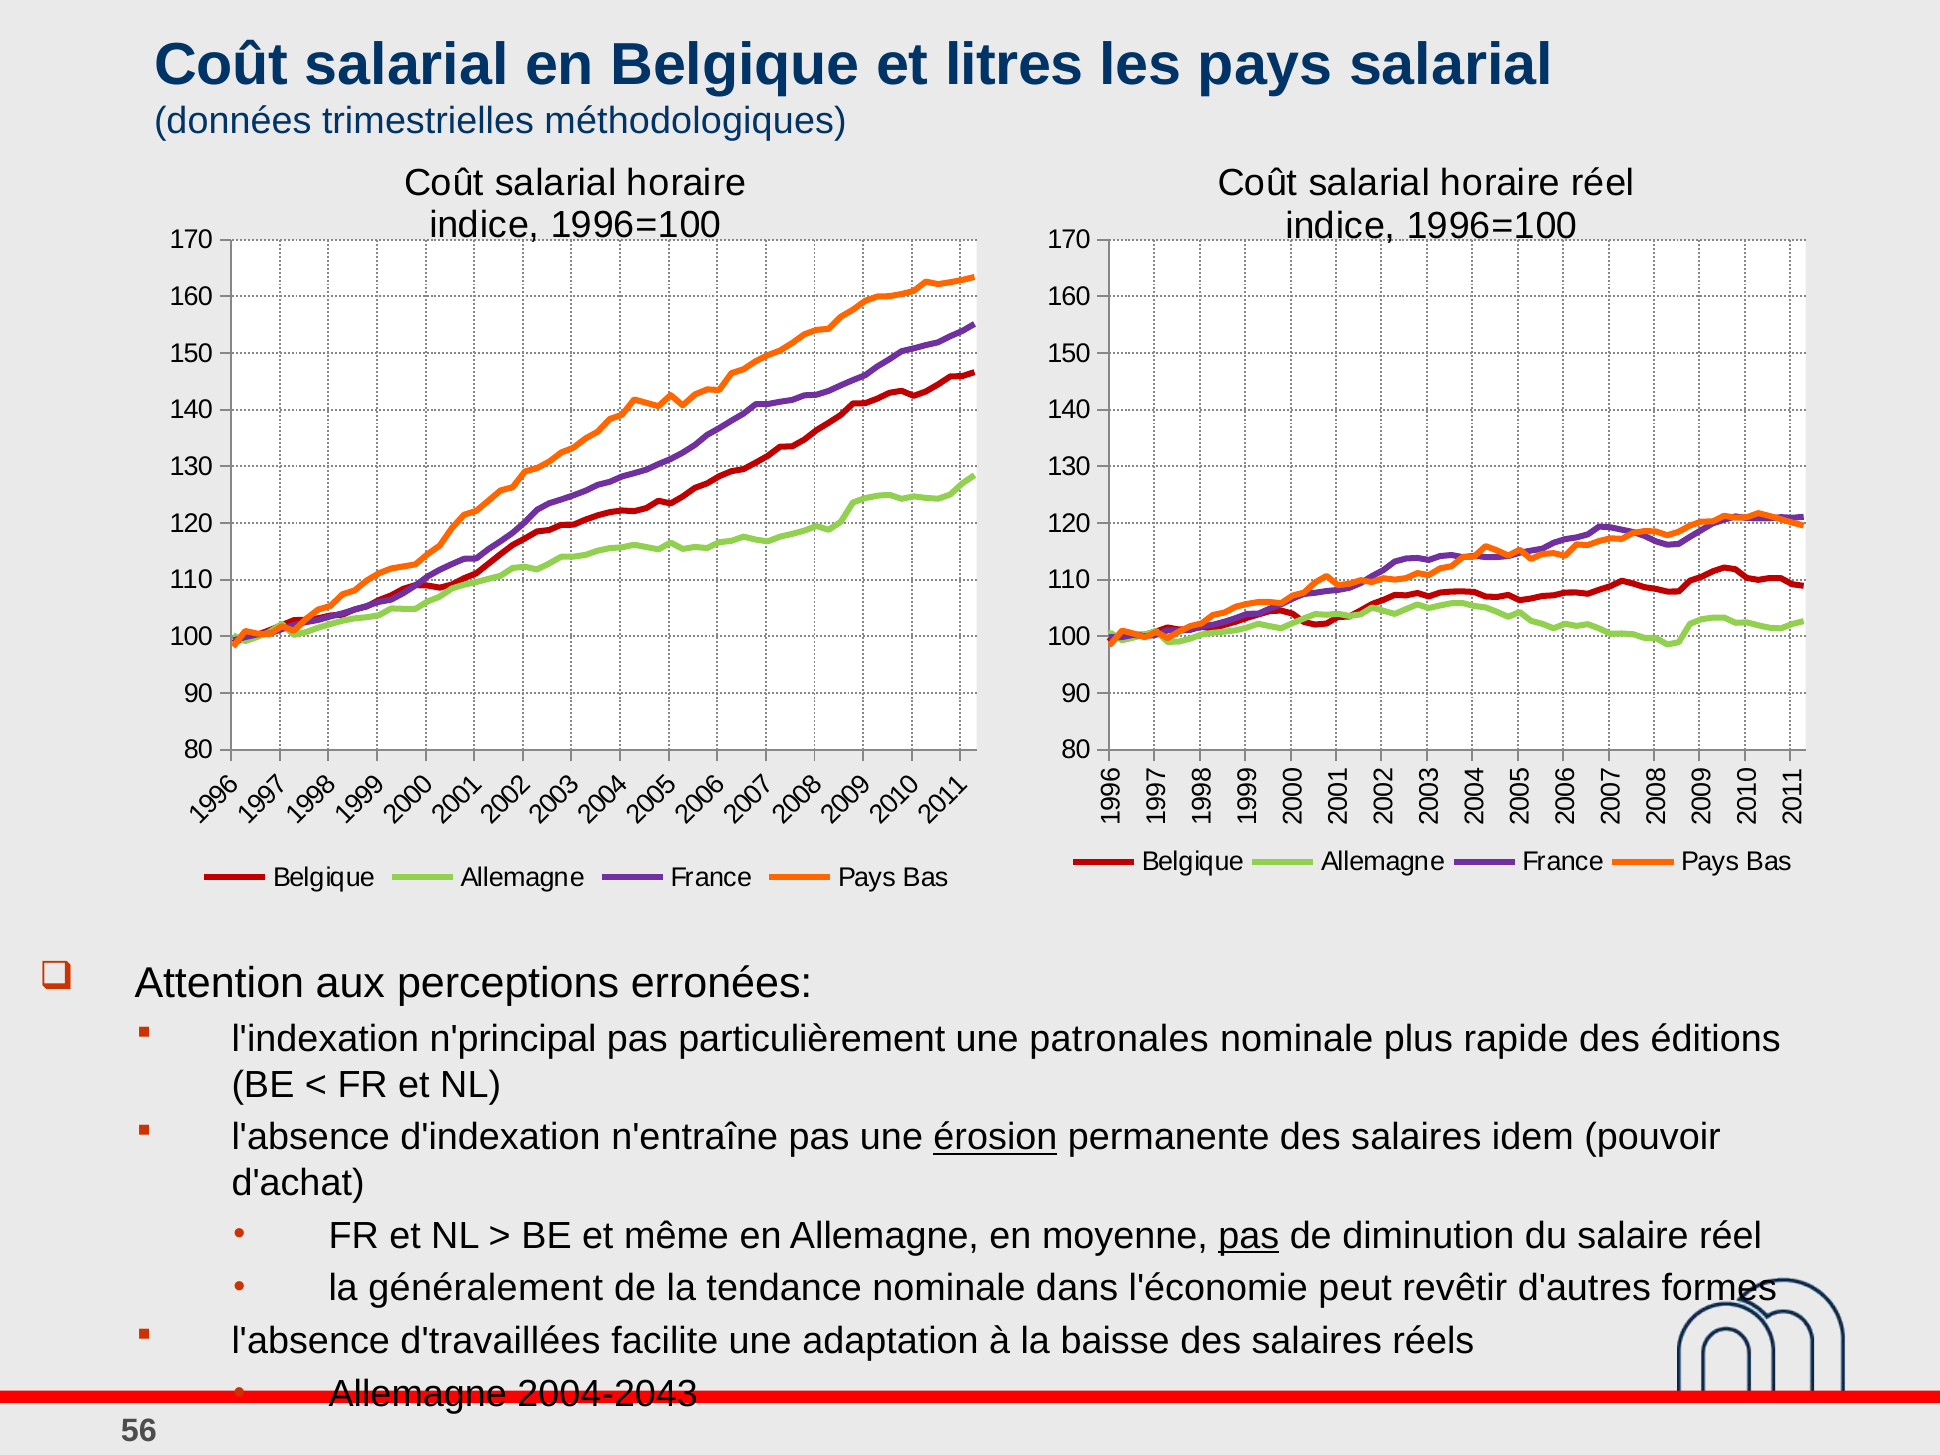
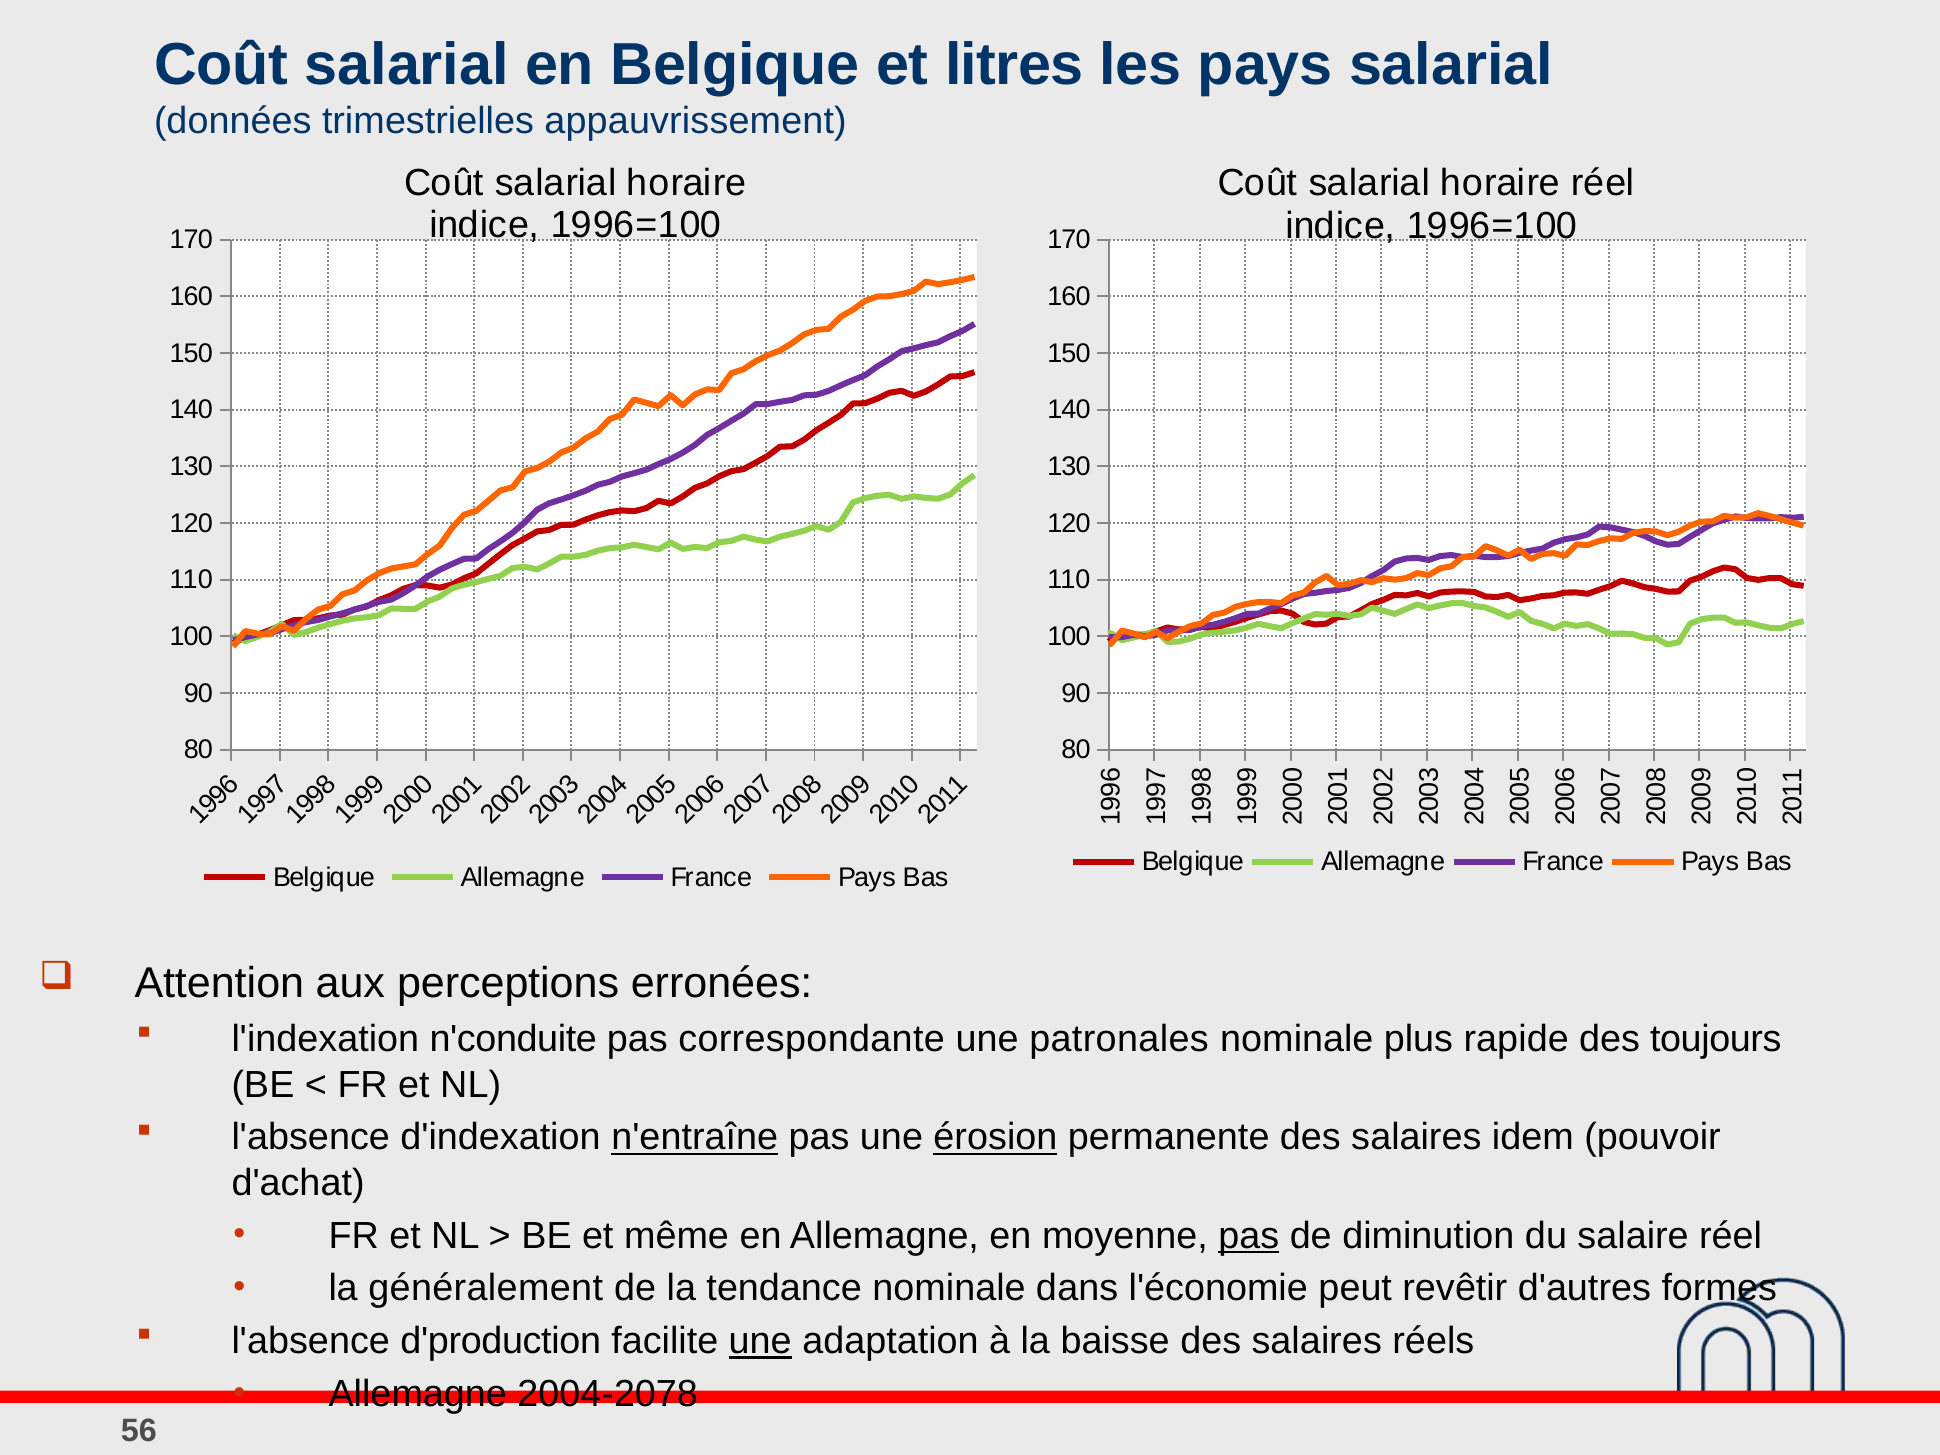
méthodologiques: méthodologiques -> appauvrissement (696, 121)
n'principal: n'principal -> n'conduite (513, 1039)
particulièrement: particulièrement -> correspondante (812, 1039)
éditions: éditions -> toujours (1716, 1039)
n'entraîne underline: none -> present (695, 1137)
d'travaillées: d'travaillées -> d'production (501, 1341)
une underline: none -> present (760, 1341)
2004-2043: 2004-2043 -> 2004-2078 (608, 1394)
